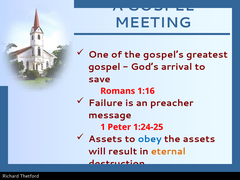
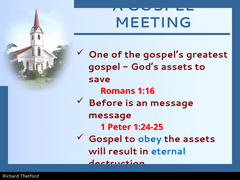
God’s arrival: arrival -> assets (177, 67)
Failure: Failure -> Before (106, 103)
an preacher: preacher -> message (172, 103)
Assets: Assets -> Gospel (105, 139)
eternal colour: orange -> blue (168, 151)
